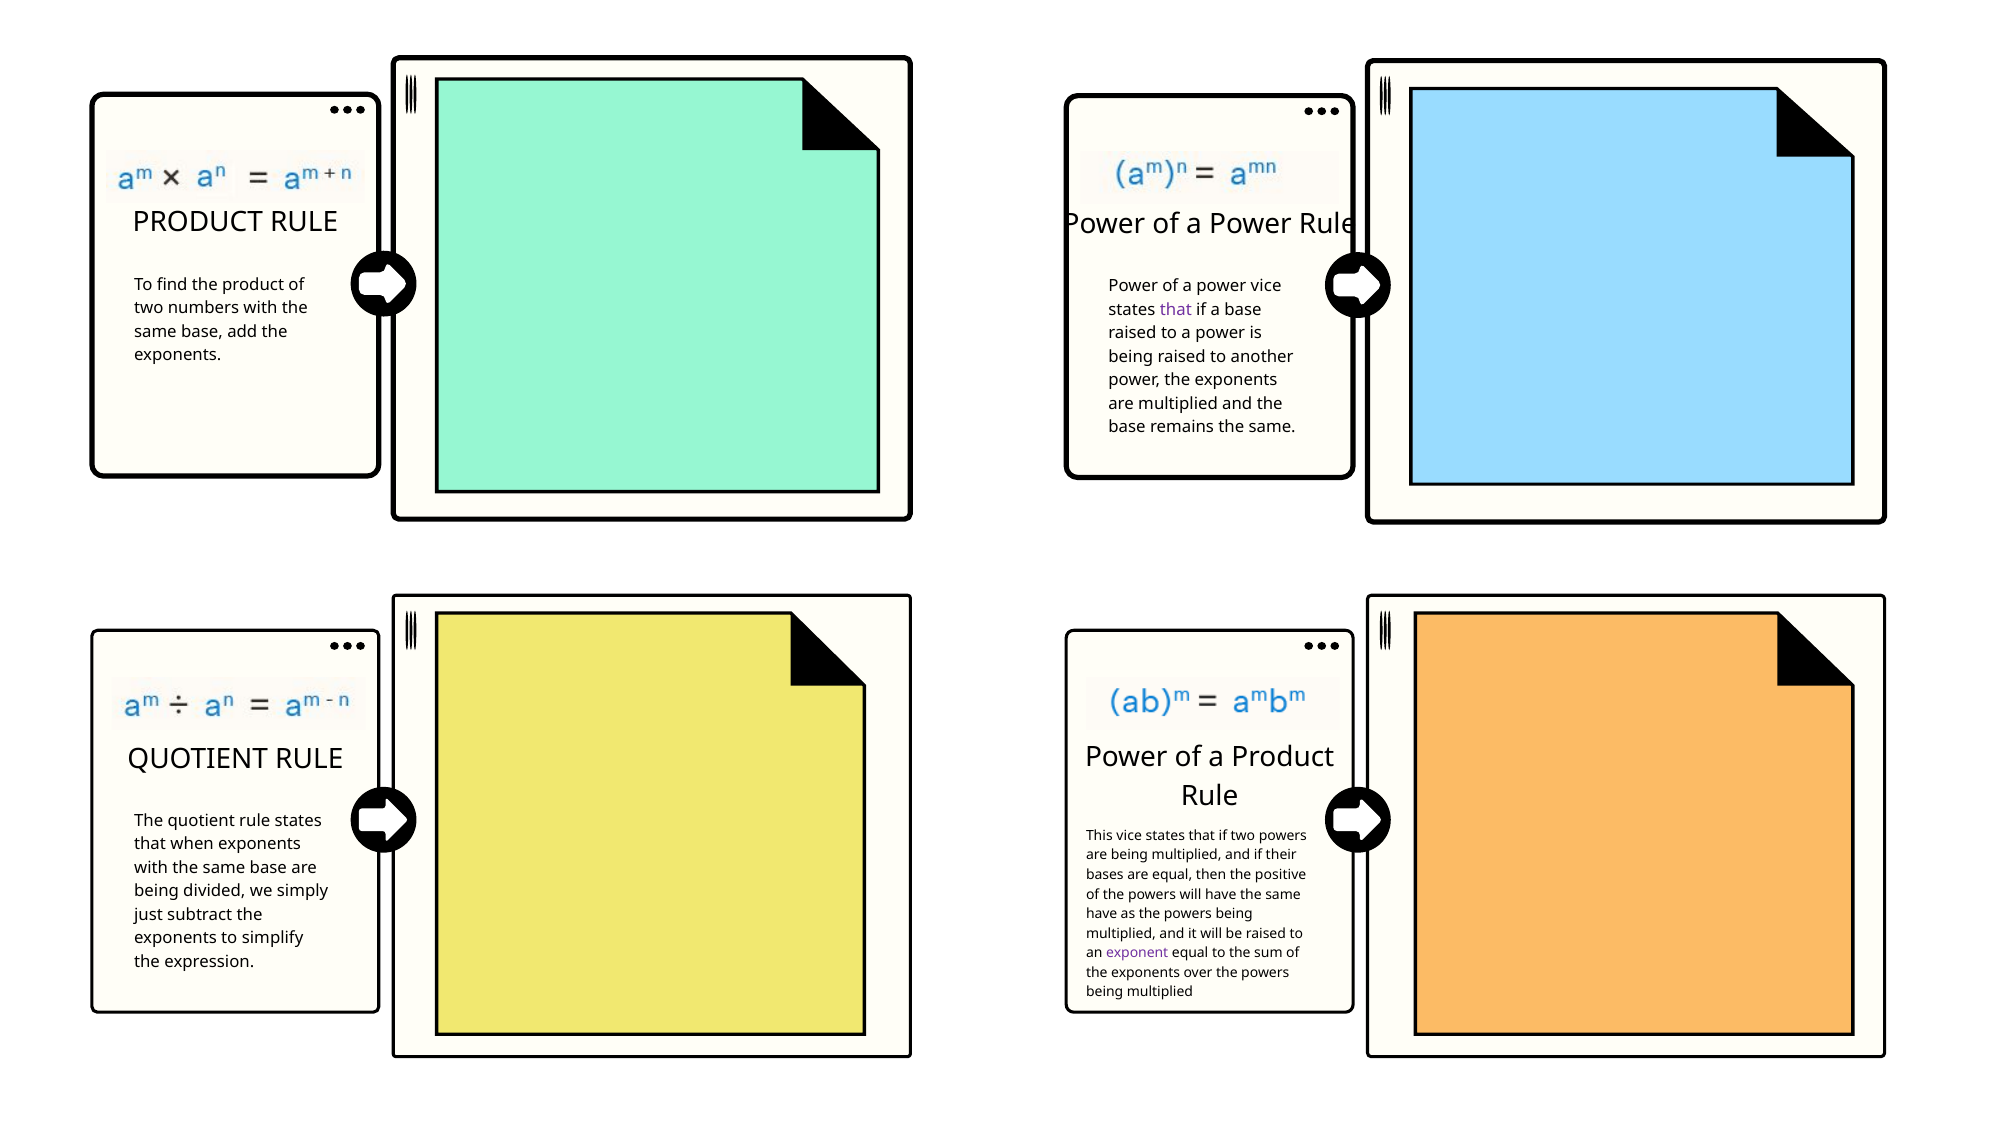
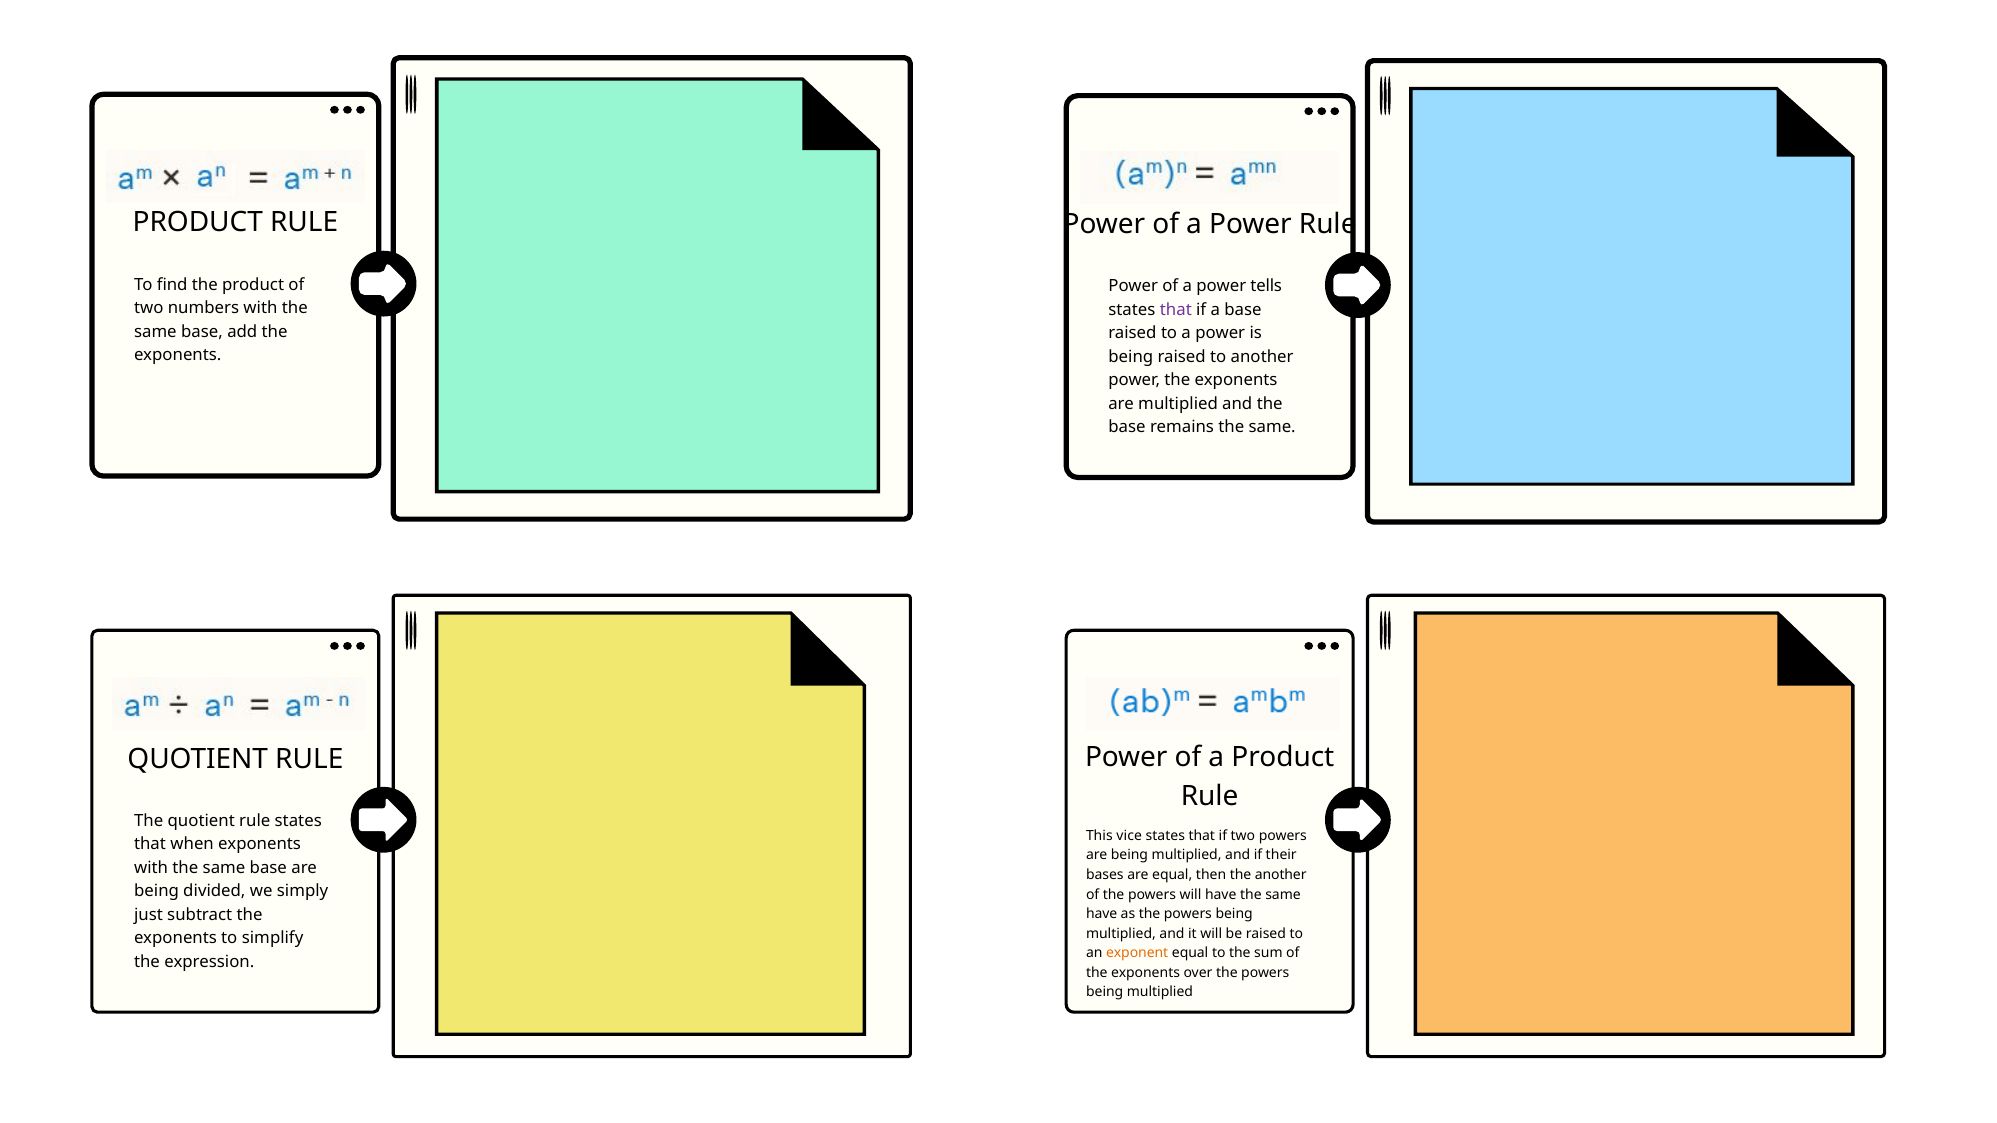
power vice: vice -> tells (1266, 286)
the positive: positive -> another (1281, 875)
exponent colour: purple -> orange (1137, 953)
